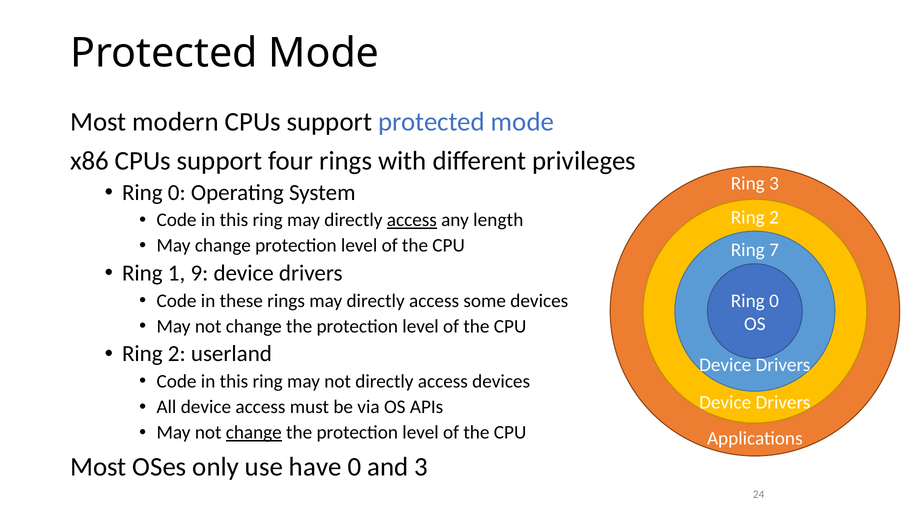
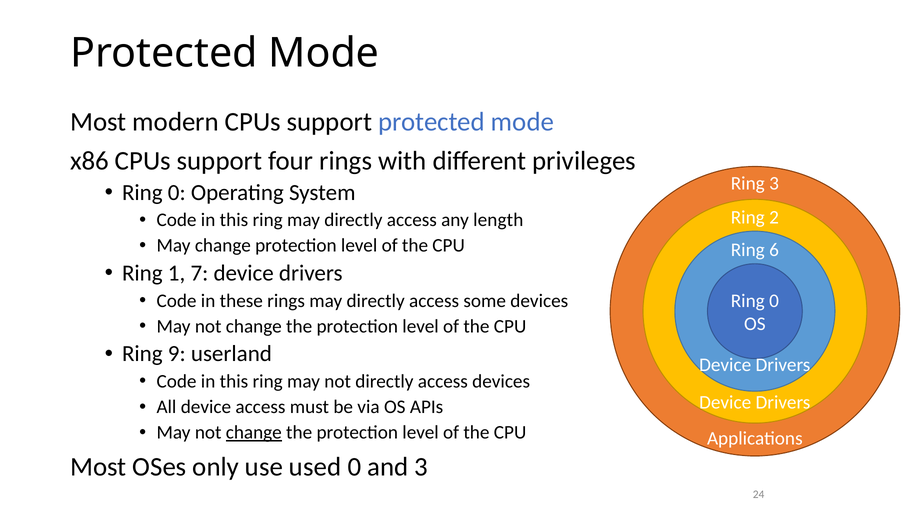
access underline: present -> none (412, 220)
7: 7 -> 6 (774, 250)
9: 9 -> 7 (199, 273)
2: 2 -> 9 (177, 354)
have: have -> used (315, 467)
